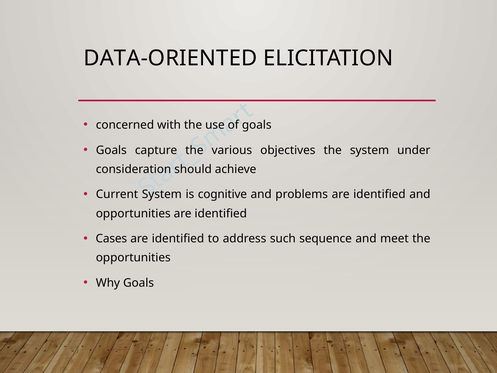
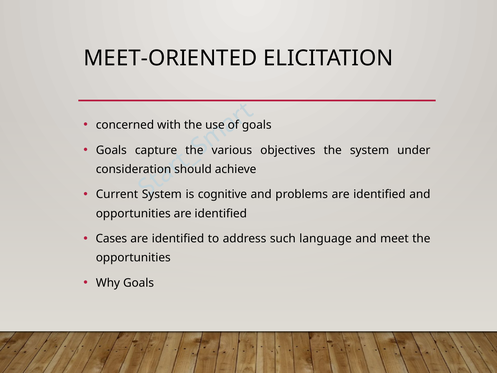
DATA-ORIENTED: DATA-ORIENTED -> MEET-ORIENTED (170, 58)
sequence: sequence -> language (326, 239)
